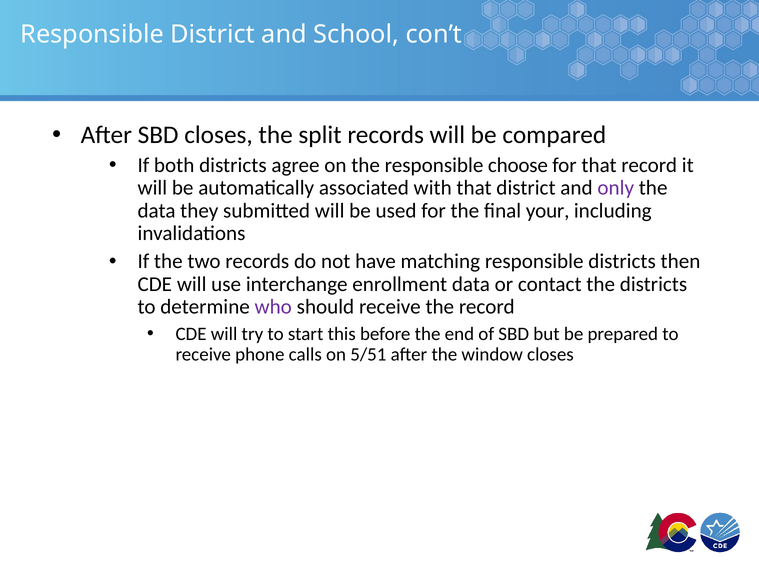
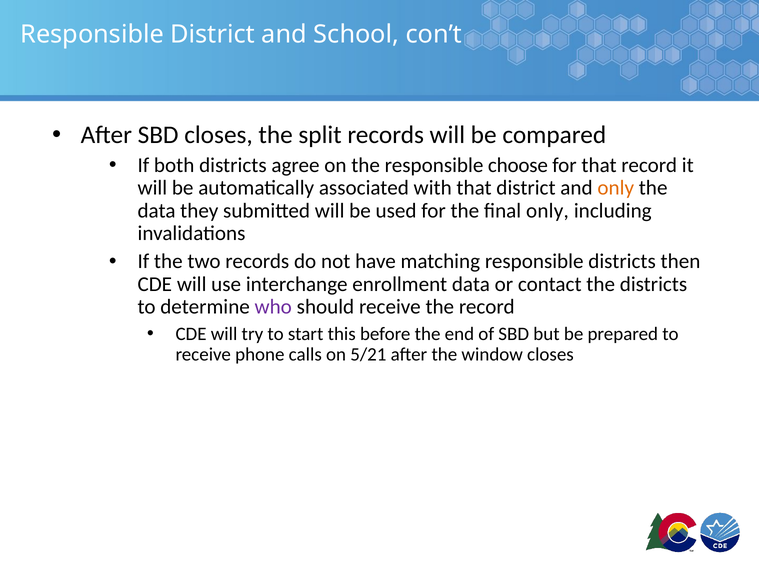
only colour: purple -> orange (616, 188)
final your: your -> only (547, 211)
5/51: 5/51 -> 5/21 (368, 355)
